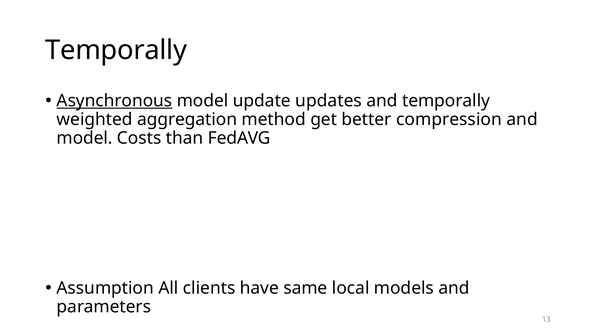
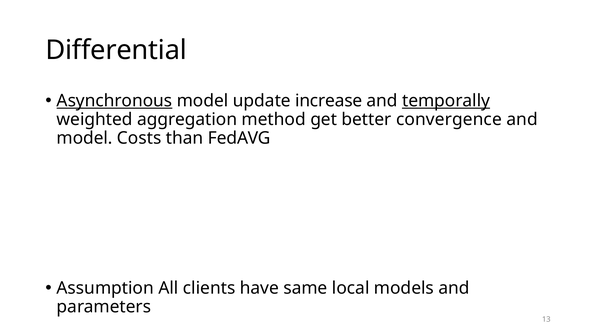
Temporally: Temporally -> Differential (116, 50)
updates: updates -> increase (329, 101)
temporally underline: none -> present (446, 101)
compression: compression -> convergence (449, 120)
